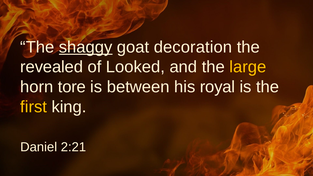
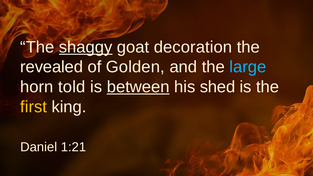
Looked: Looked -> Golden (135, 67)
large colour: yellow -> light blue (248, 67)
tore: tore -> told (72, 87)
between underline: none -> present (138, 87)
royal: royal -> shed (217, 87)
2:21: 2:21 -> 1:21 (73, 147)
